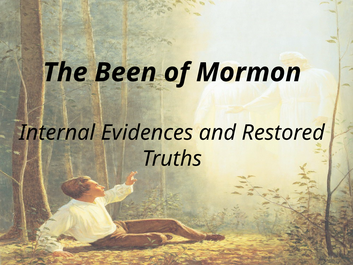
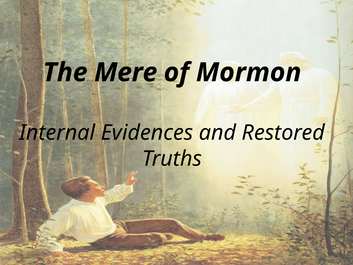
Been: Been -> Mere (126, 72)
